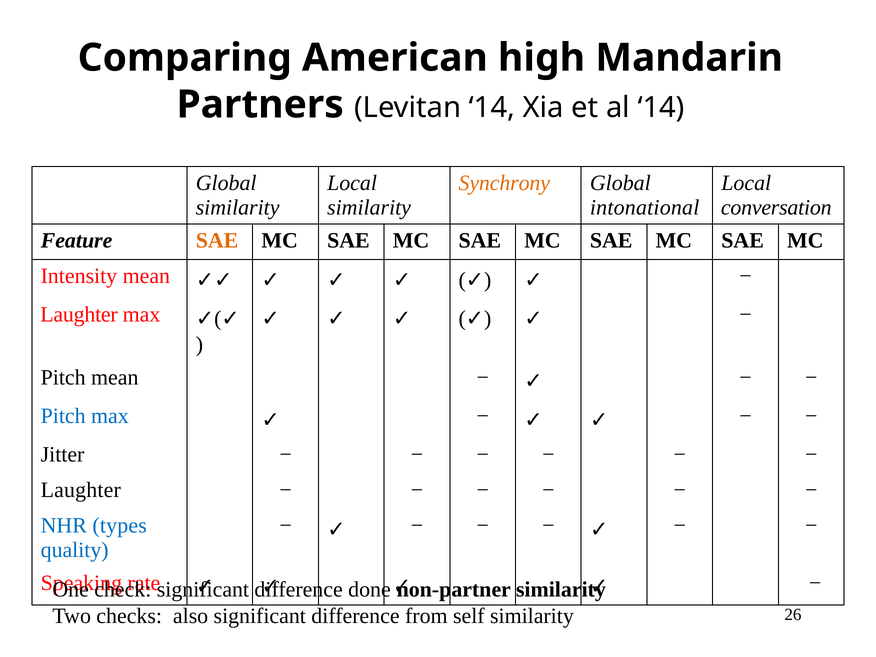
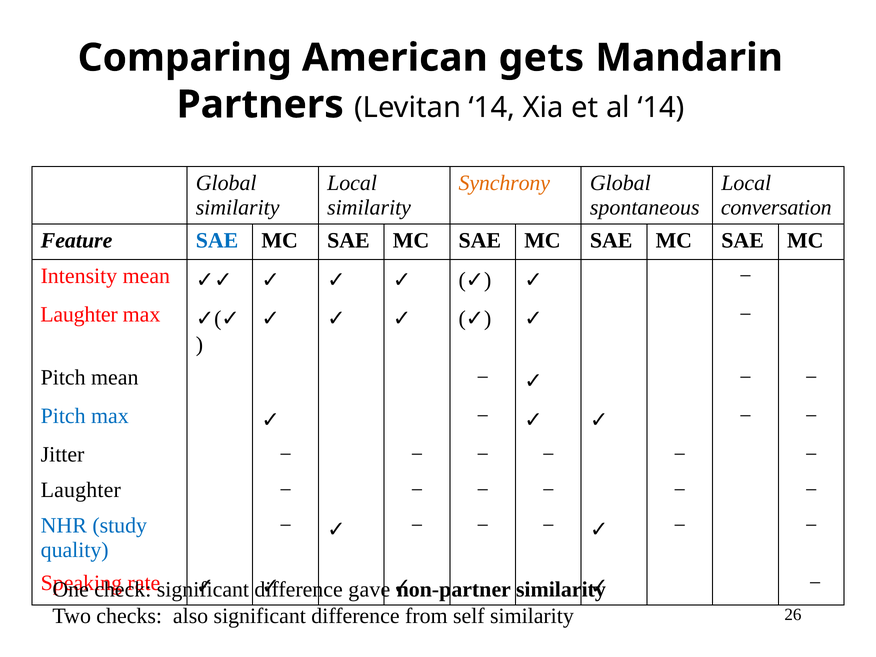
high: high -> gets (541, 58)
intonational: intonational -> spontaneous (645, 207)
SAE colour: orange -> blue (217, 241)
types: types -> study (120, 526)
done: done -> gave (369, 590)
